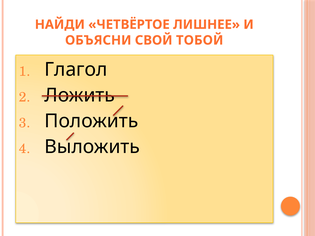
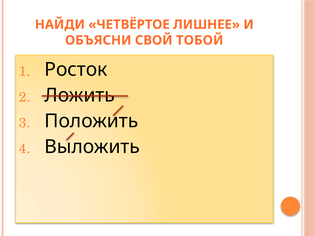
Глагол: Глагол -> Росток (76, 70)
